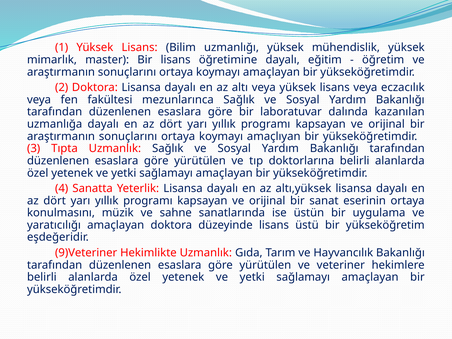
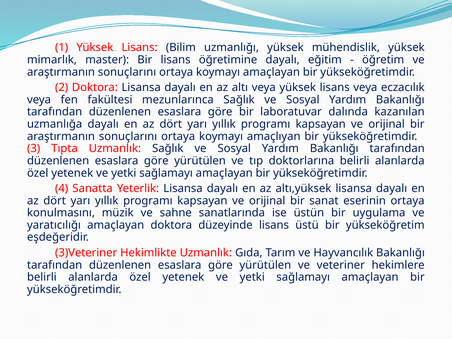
9)Veteriner: 9)Veteriner -> 3)Veteriner (86, 253)
